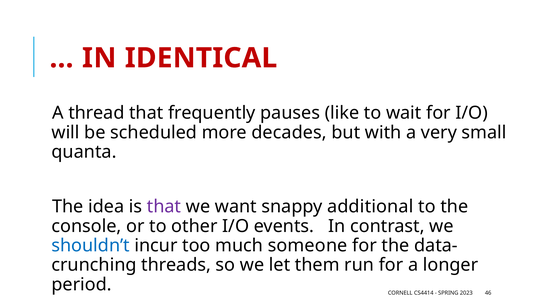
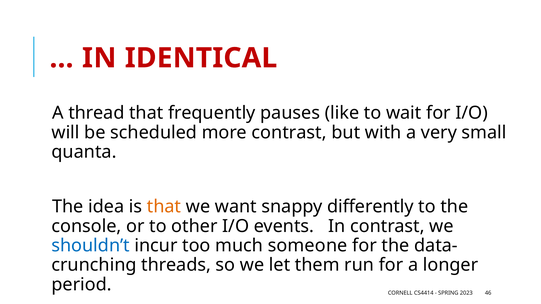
more decades: decades -> contrast (289, 133)
that colour: purple -> orange (164, 207)
additional: additional -> differently (370, 207)
